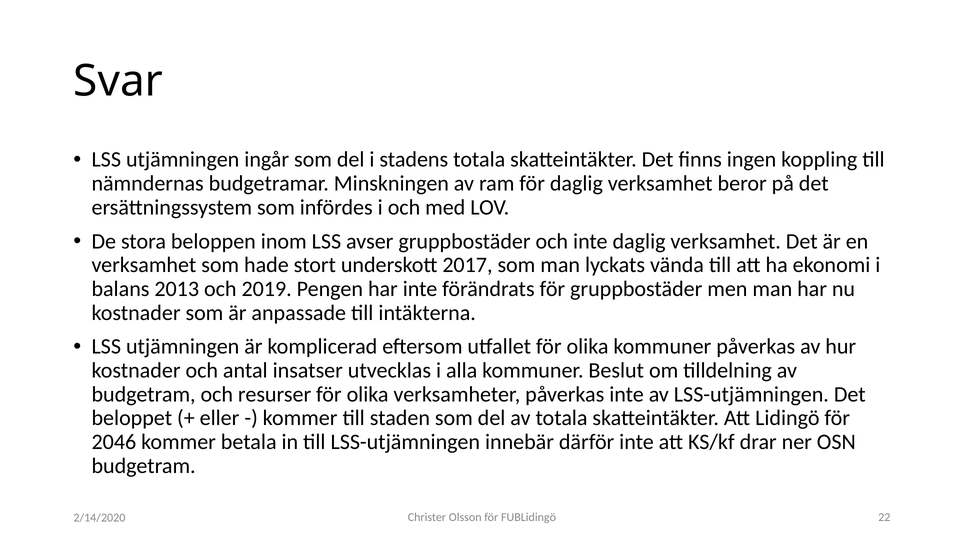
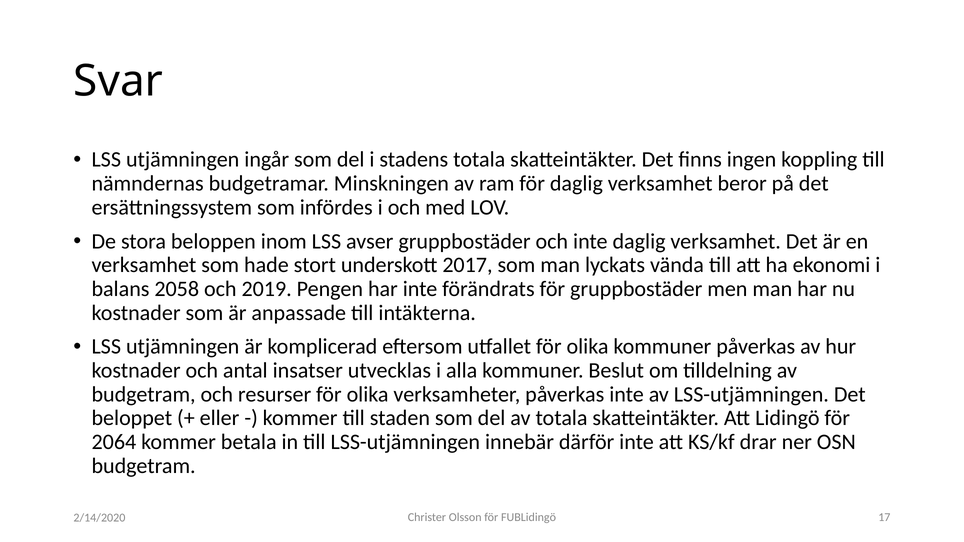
2013: 2013 -> 2058 (177, 289)
2046: 2046 -> 2064 (114, 442)
22: 22 -> 17 (884, 518)
